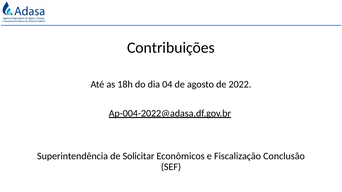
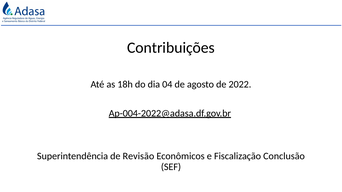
Solicitar: Solicitar -> Revisão (138, 157)
